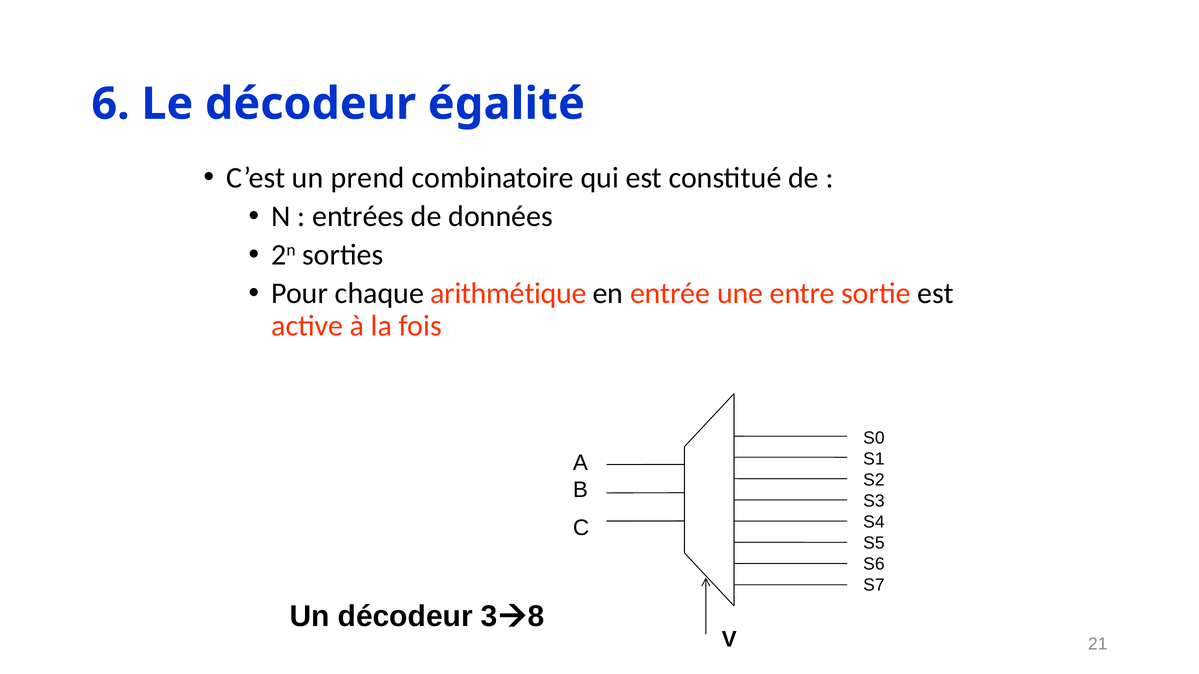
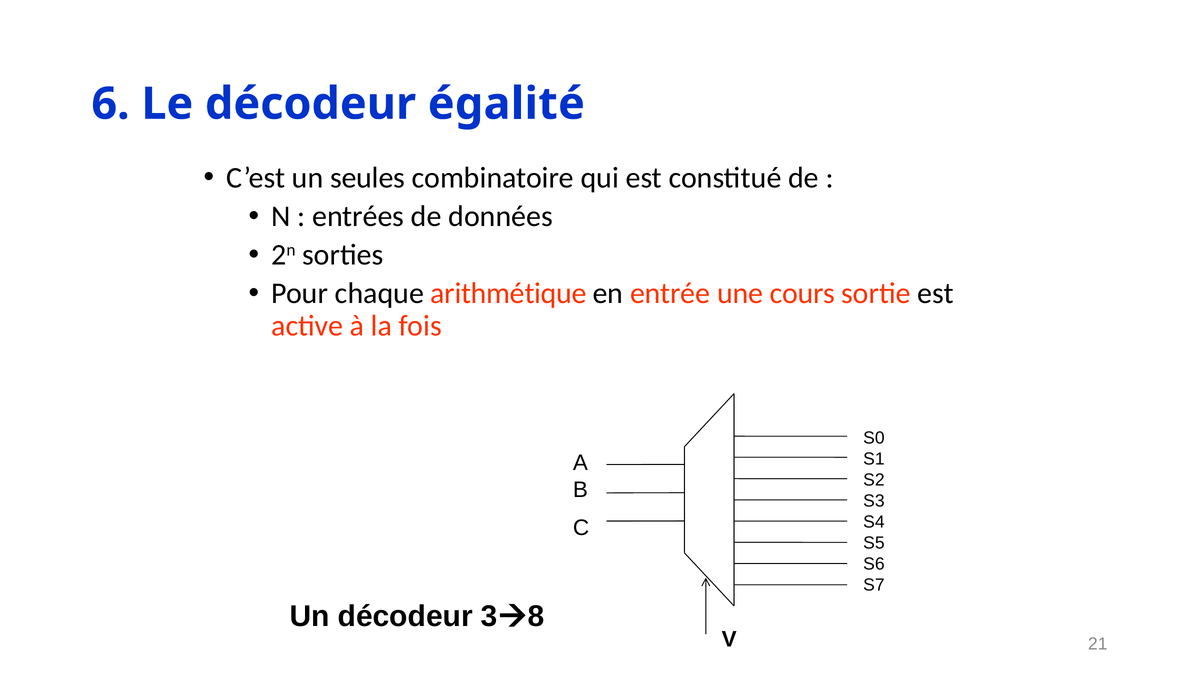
prend: prend -> seules (368, 178)
entre: entre -> cours (802, 294)
